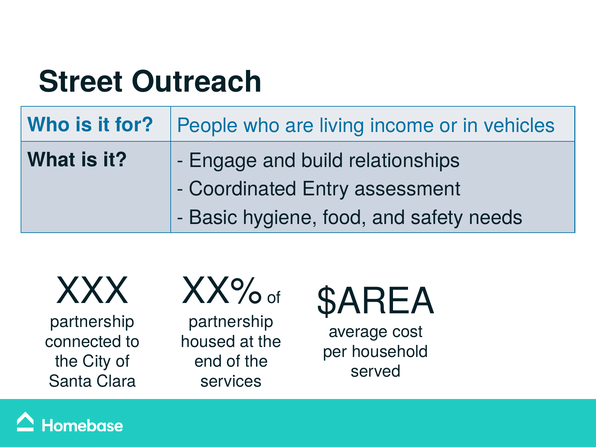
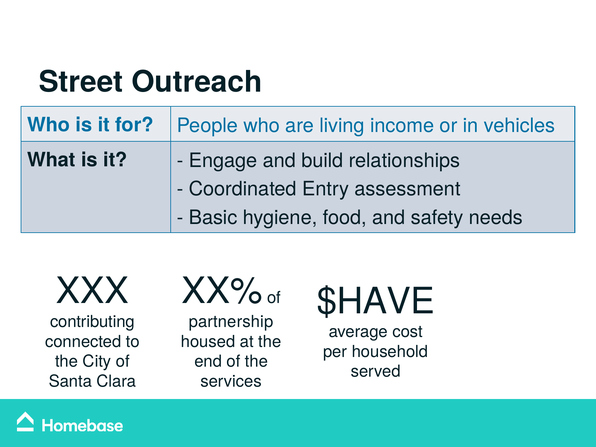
$AREA: $AREA -> $HAVE (376, 301)
partnership: partnership -> contributing (92, 322)
